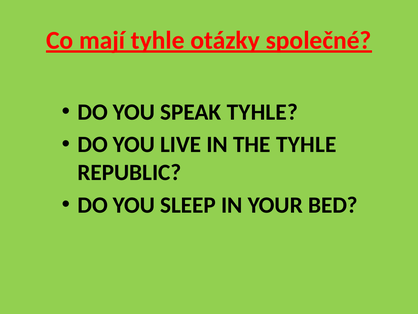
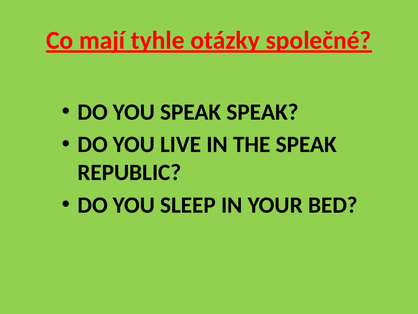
SPEAK TYHLE: TYHLE -> SPEAK (262, 112)
THE TYHLE: TYHLE -> SPEAK (306, 144)
